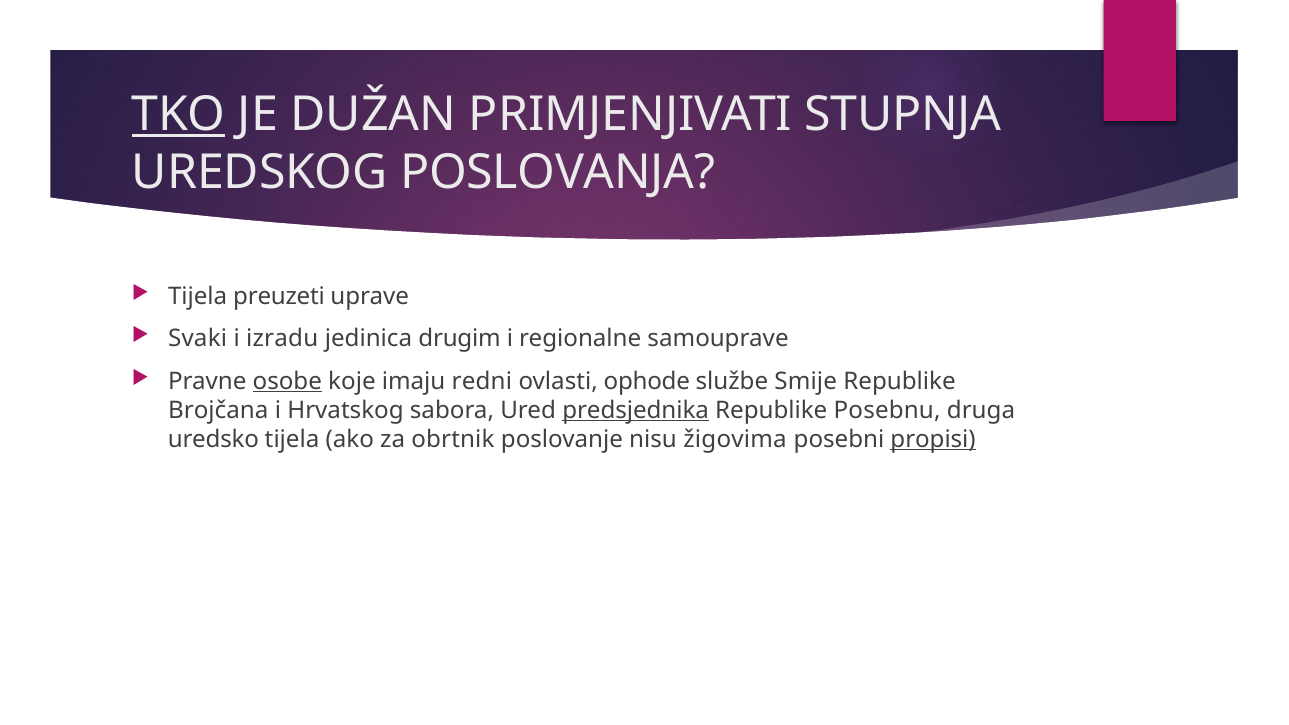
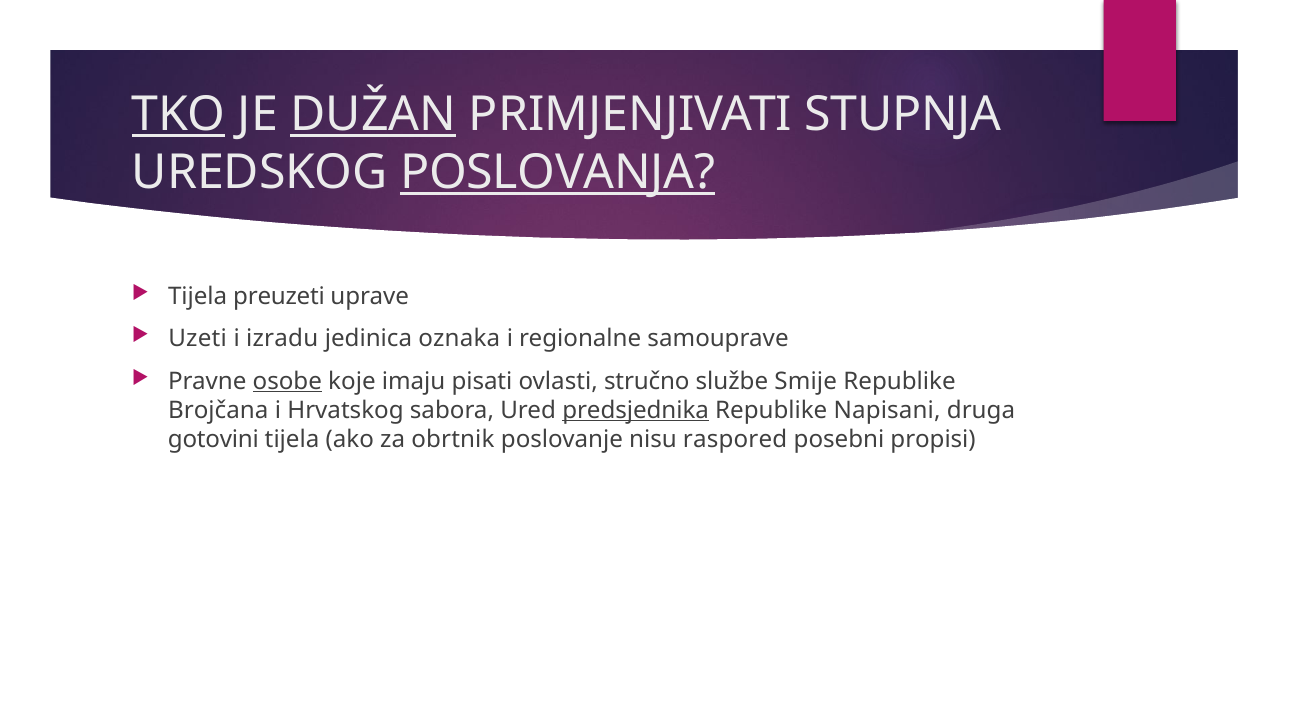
DUŽAN underline: none -> present (373, 115)
POSLOVANJA underline: none -> present (558, 173)
Svaki: Svaki -> Uzeti (198, 339)
drugim: drugim -> oznaka (459, 339)
redni: redni -> pisati (482, 381)
ophode: ophode -> stručno (647, 381)
Posebnu: Posebnu -> Napisani (887, 410)
uredsko: uredsko -> gotovini (213, 439)
žigovima: žigovima -> raspored (735, 439)
propisi underline: present -> none (933, 439)
